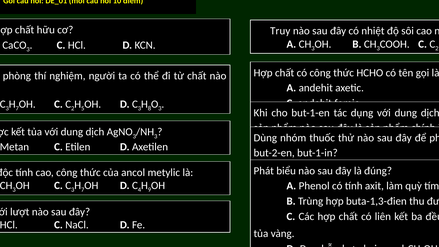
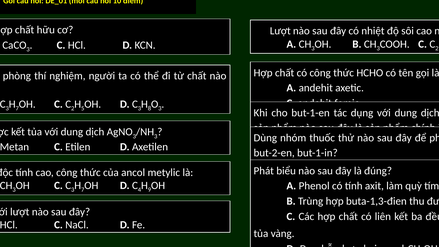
Truy: Truy -> Lượt (280, 31)
